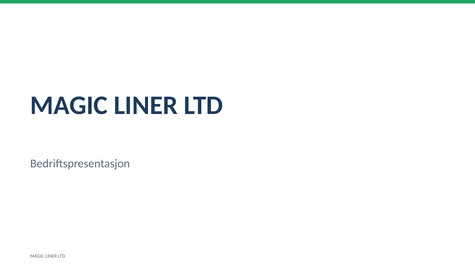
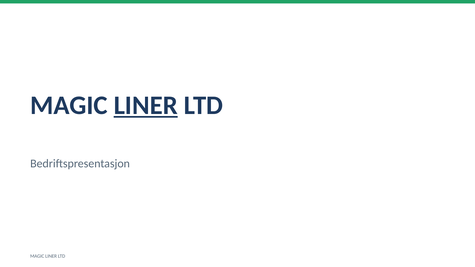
LINER underline: none -> present (146, 105)
